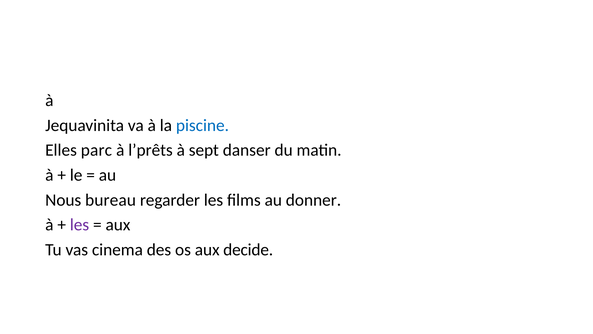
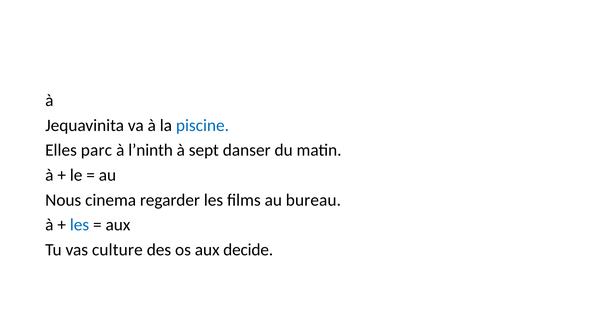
l’prêts: l’prêts -> l’ninth (151, 150)
bureau: bureau -> cinema (111, 200)
donner: donner -> bureau (313, 200)
les colour: purple -> blue (80, 225)
cinema: cinema -> culture (117, 249)
